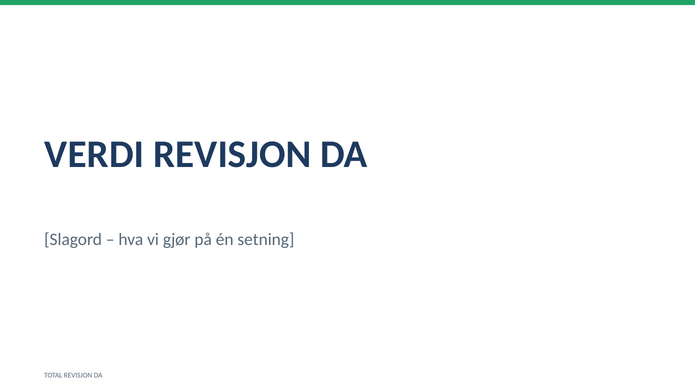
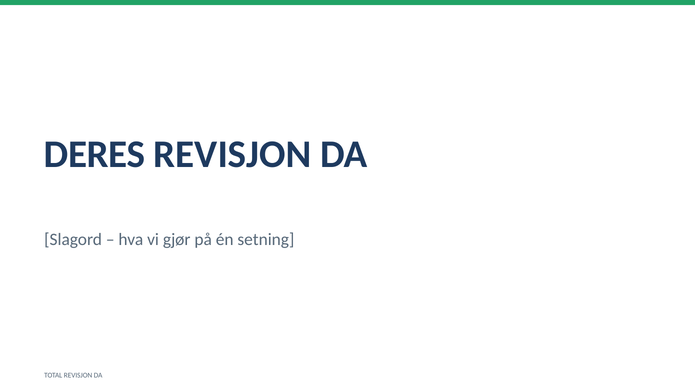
VERDI: VERDI -> DERES (95, 154)
